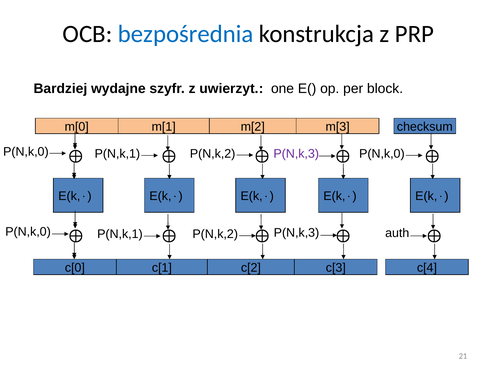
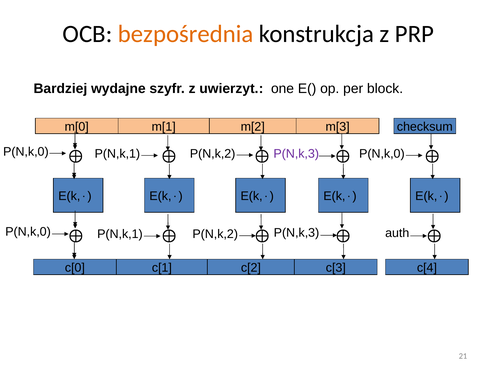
bezpośrednia colour: blue -> orange (186, 34)
